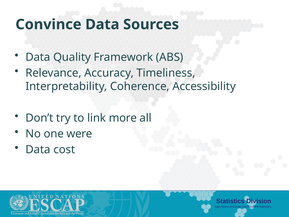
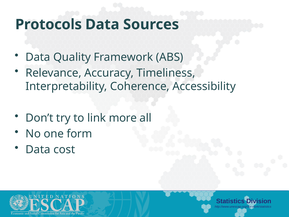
Convince: Convince -> Protocols (49, 24)
were: were -> form (79, 134)
